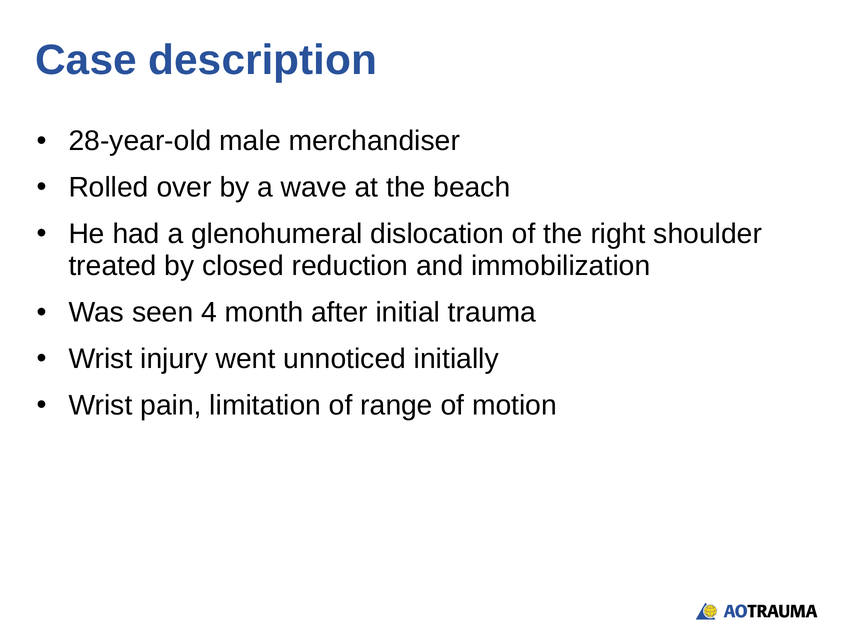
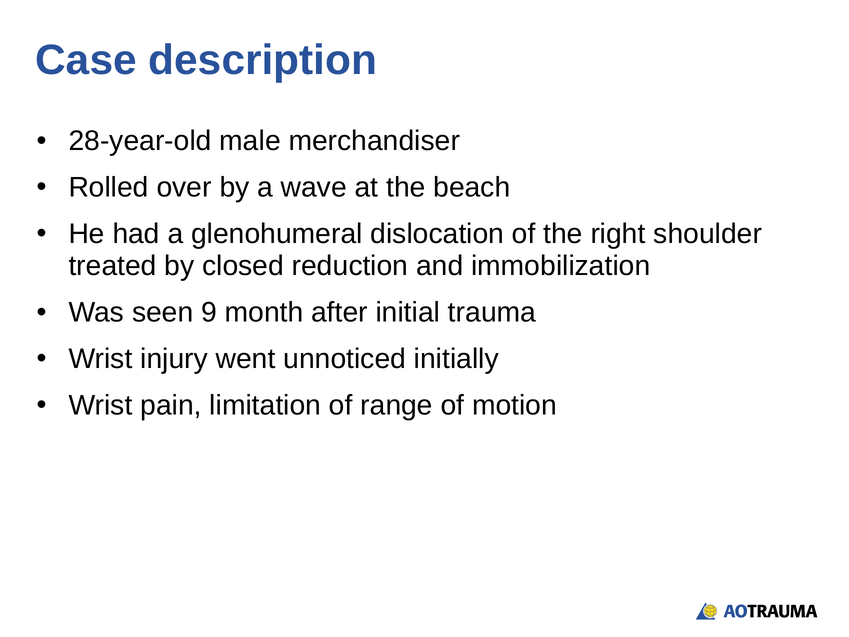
4: 4 -> 9 (209, 312)
